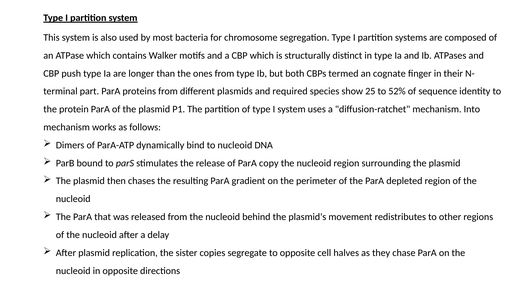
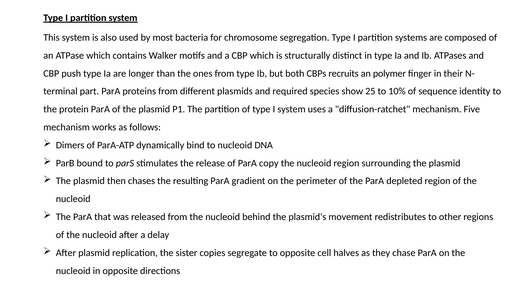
termed: termed -> recruits (344, 73)
cognate: cognate -> polymer (389, 73)
52%: 52% -> 10% (397, 91)
Into: Into -> Five (472, 109)
